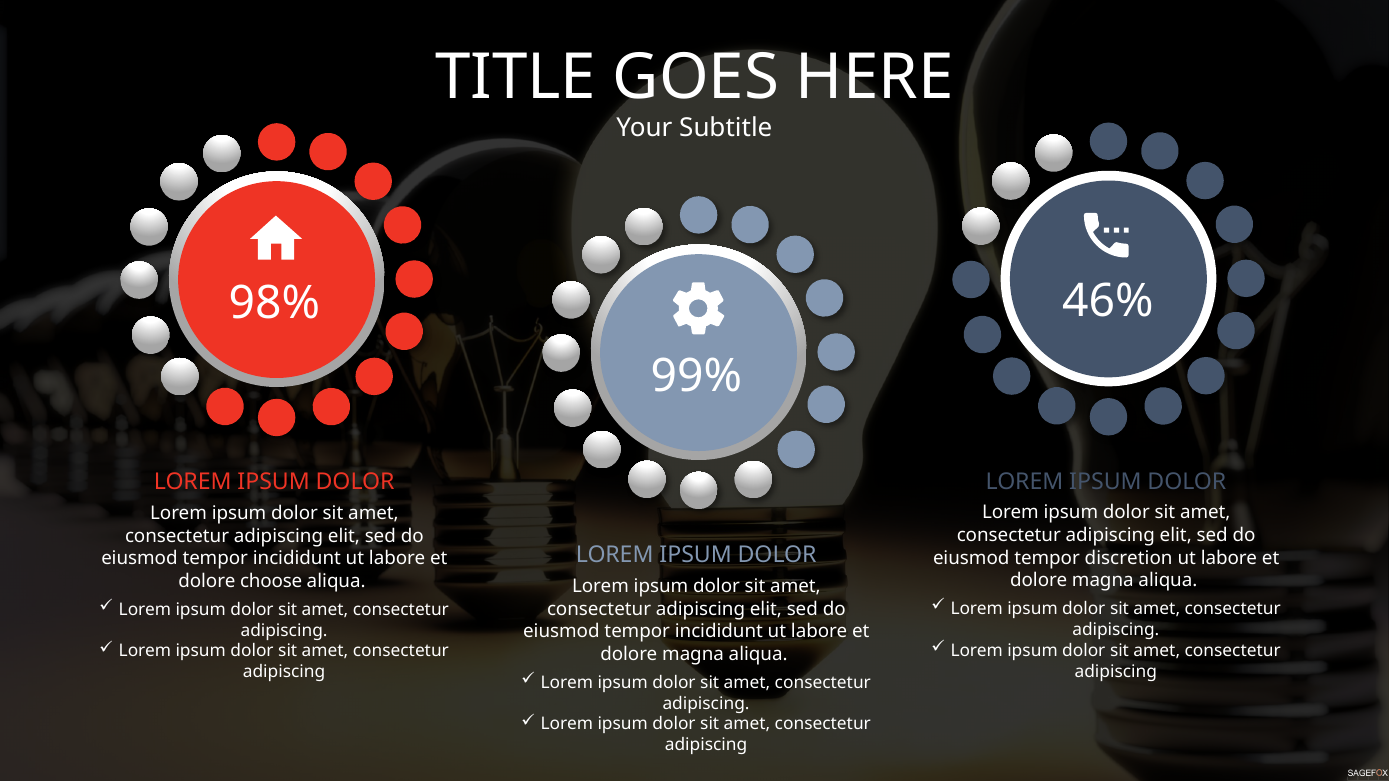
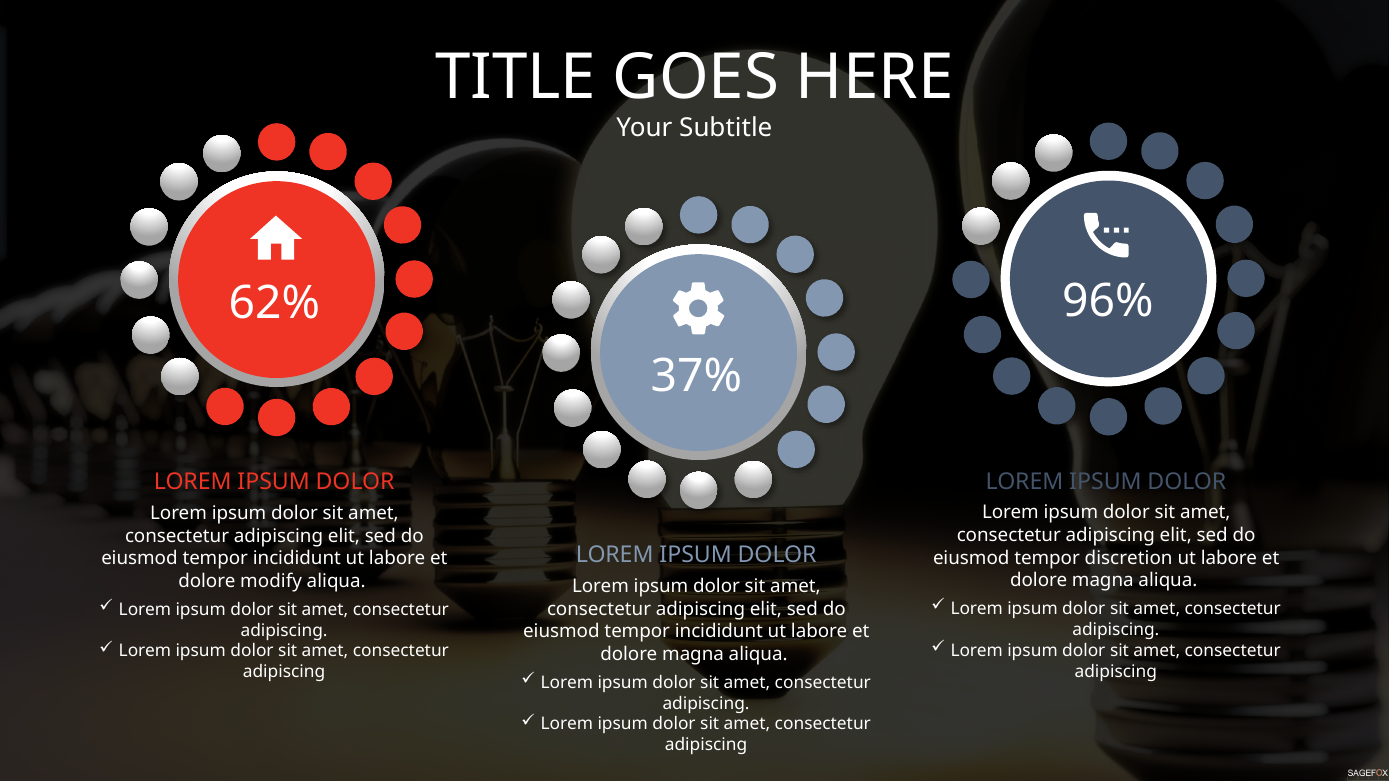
46%: 46% -> 96% (1108, 302)
98%: 98% -> 62% (274, 304)
99%: 99% -> 37% (696, 376)
choose: choose -> modify (271, 581)
